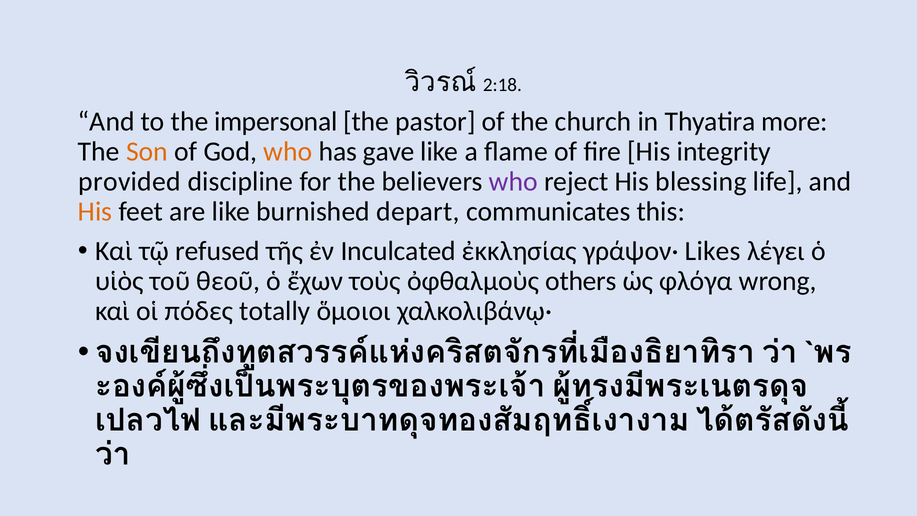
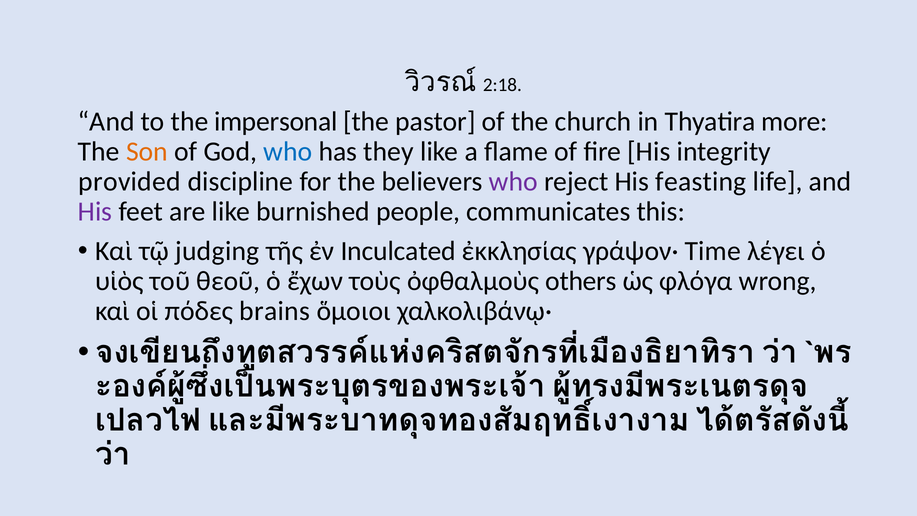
who colour: orange -> blue (288, 152)
gave: gave -> they (389, 152)
blessing: blessing -> feasting (701, 182)
His colour: orange -> purple (95, 211)
depart: depart -> people (418, 211)
refused: refused -> judging (217, 251)
Likes: Likes -> Time (713, 251)
totally: totally -> brains (275, 311)
